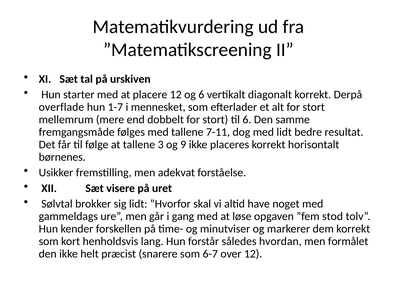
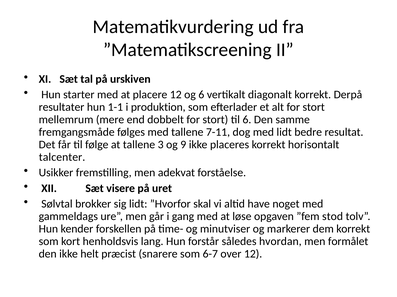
overflade: overflade -> resultater (62, 107)
1-7: 1-7 -> 1-1 (115, 107)
mennesket: mennesket -> produktion (158, 107)
børnenes: børnenes -> talcenter (62, 157)
